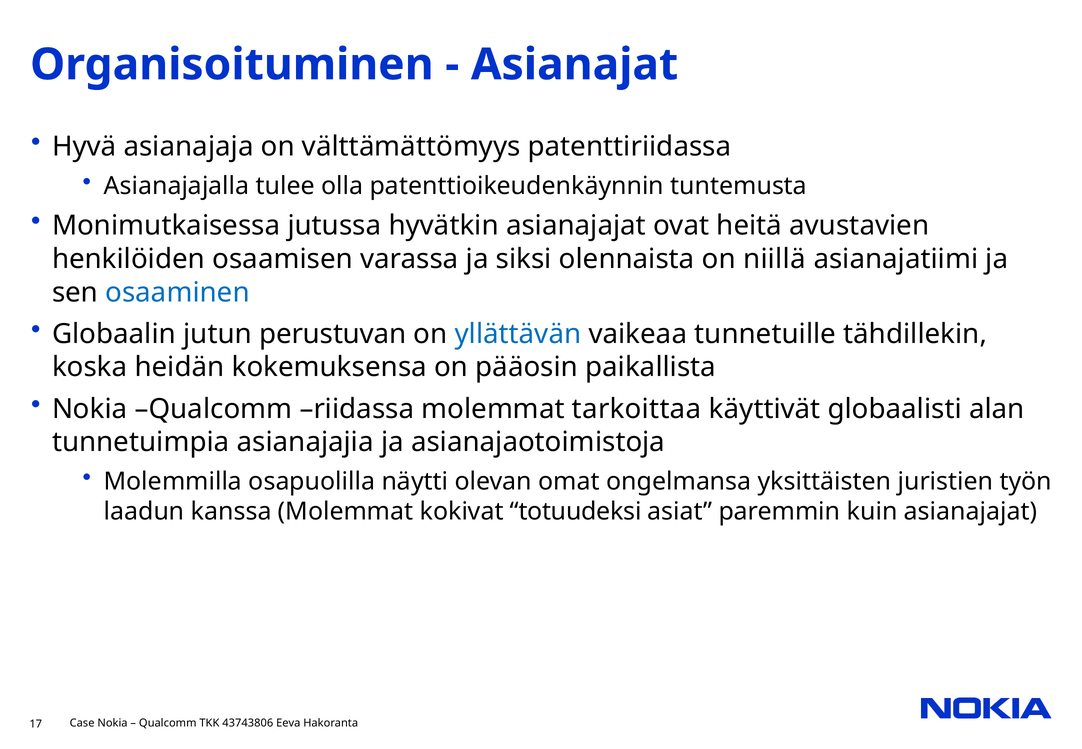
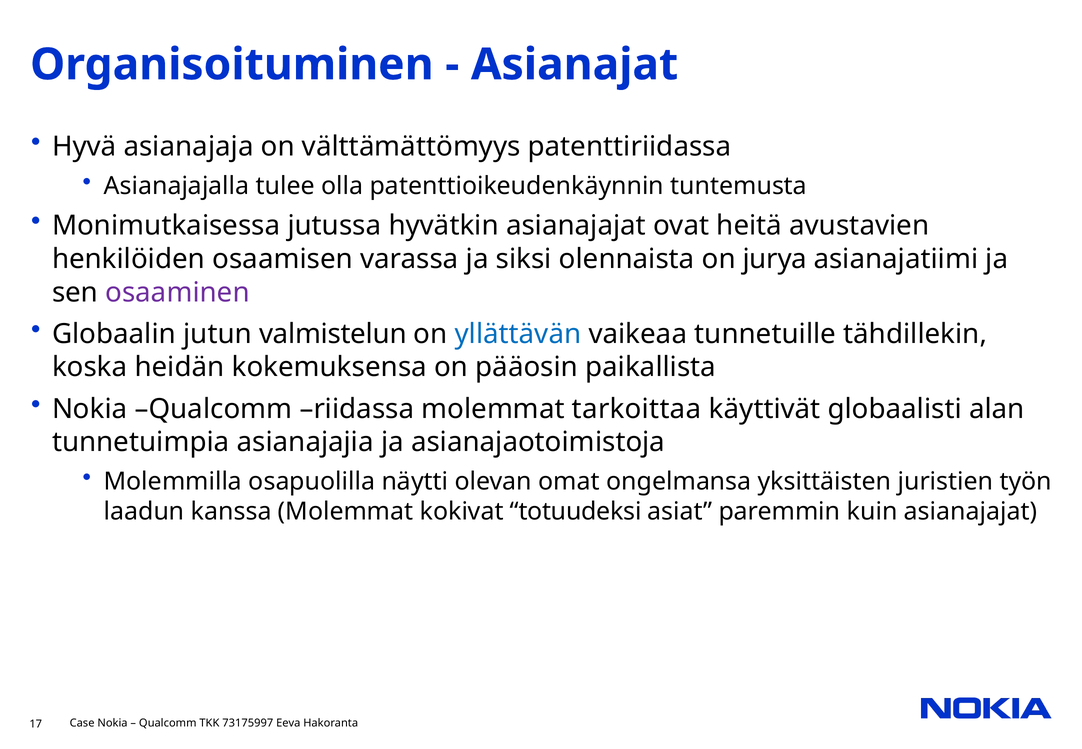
niillä: niillä -> jurya (775, 259)
osaaminen colour: blue -> purple (178, 292)
perustuvan: perustuvan -> valmistelun (333, 334)
43743806: 43743806 -> 73175997 (248, 723)
